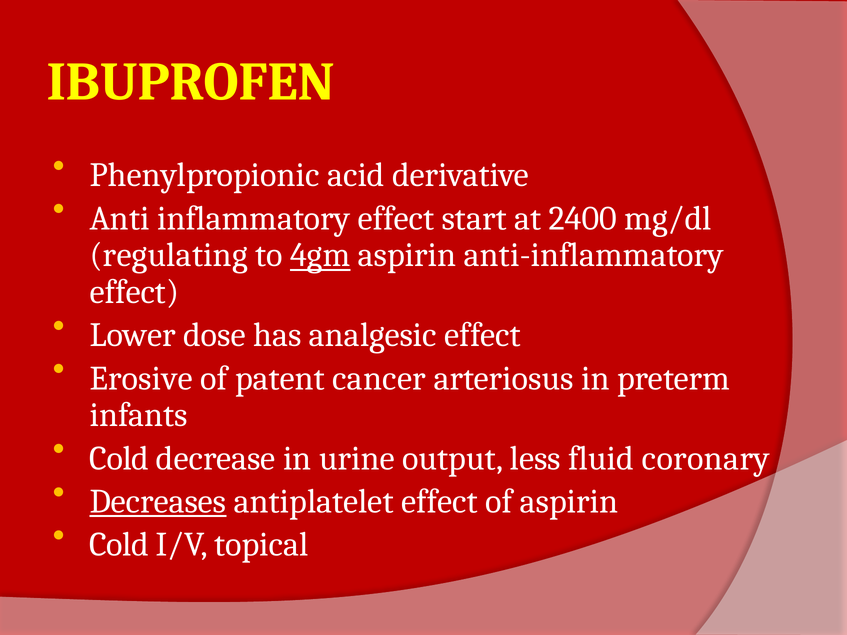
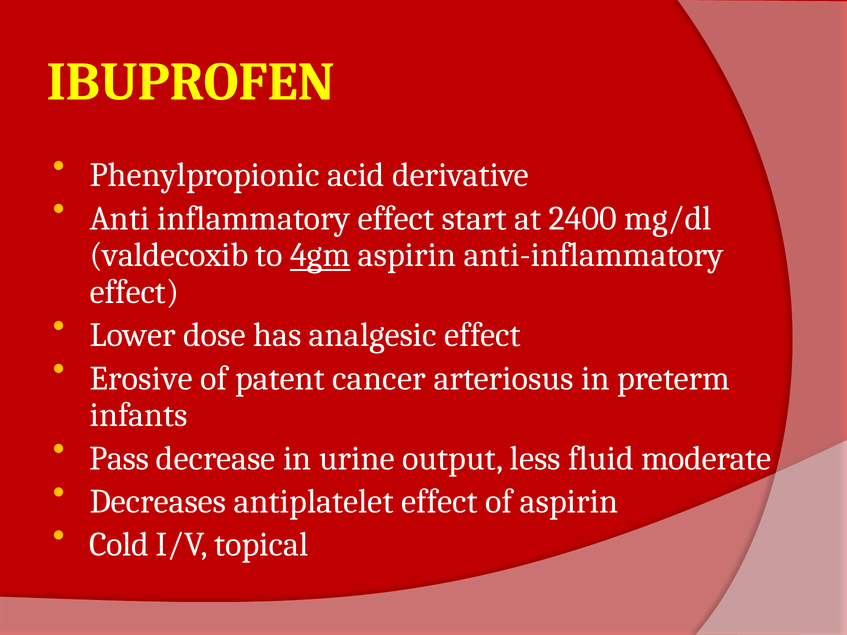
regulating: regulating -> valdecoxib (169, 255)
Cold: Cold -> Pass (119, 459)
coronary: coronary -> moderate (706, 459)
Decreases underline: present -> none (158, 502)
